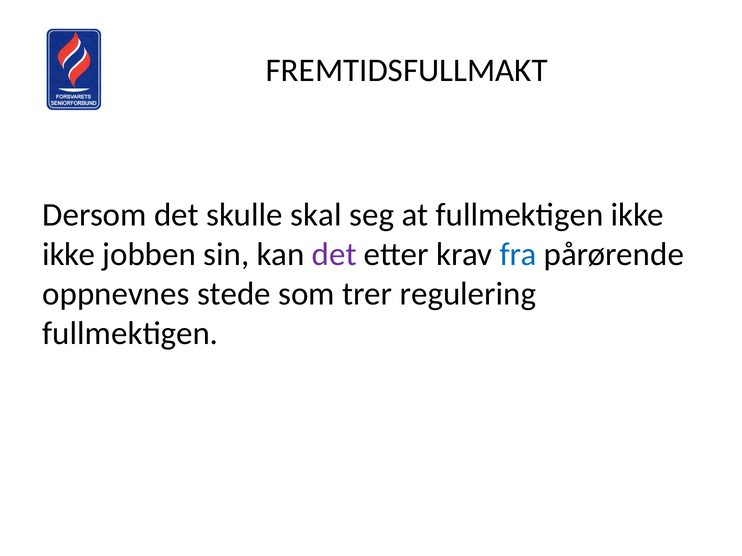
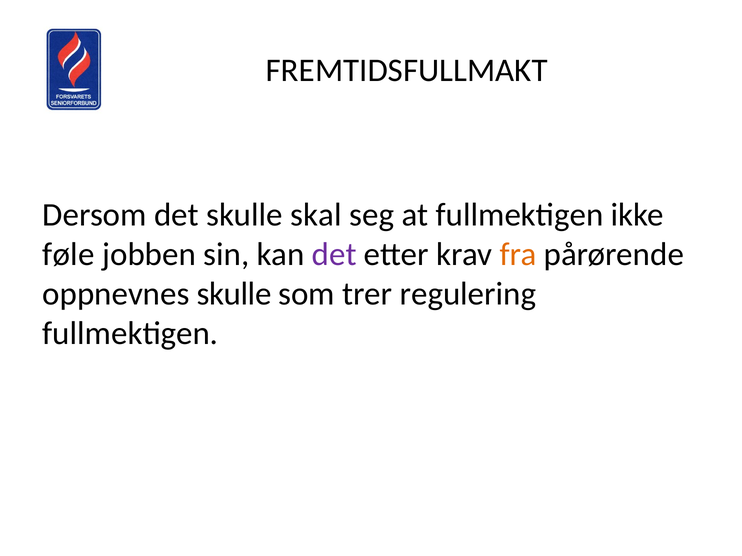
ikke: ikke -> føle (68, 255)
fra colour: blue -> orange (518, 255)
oppnevnes stede: stede -> skulle (234, 294)
